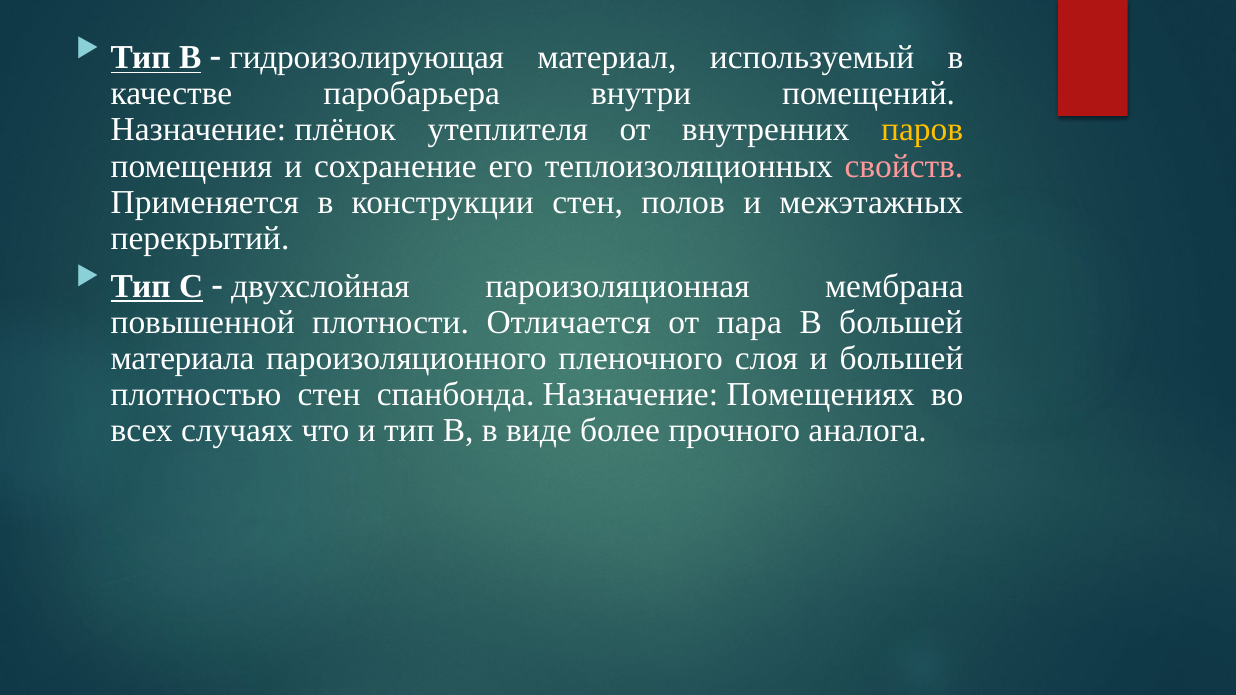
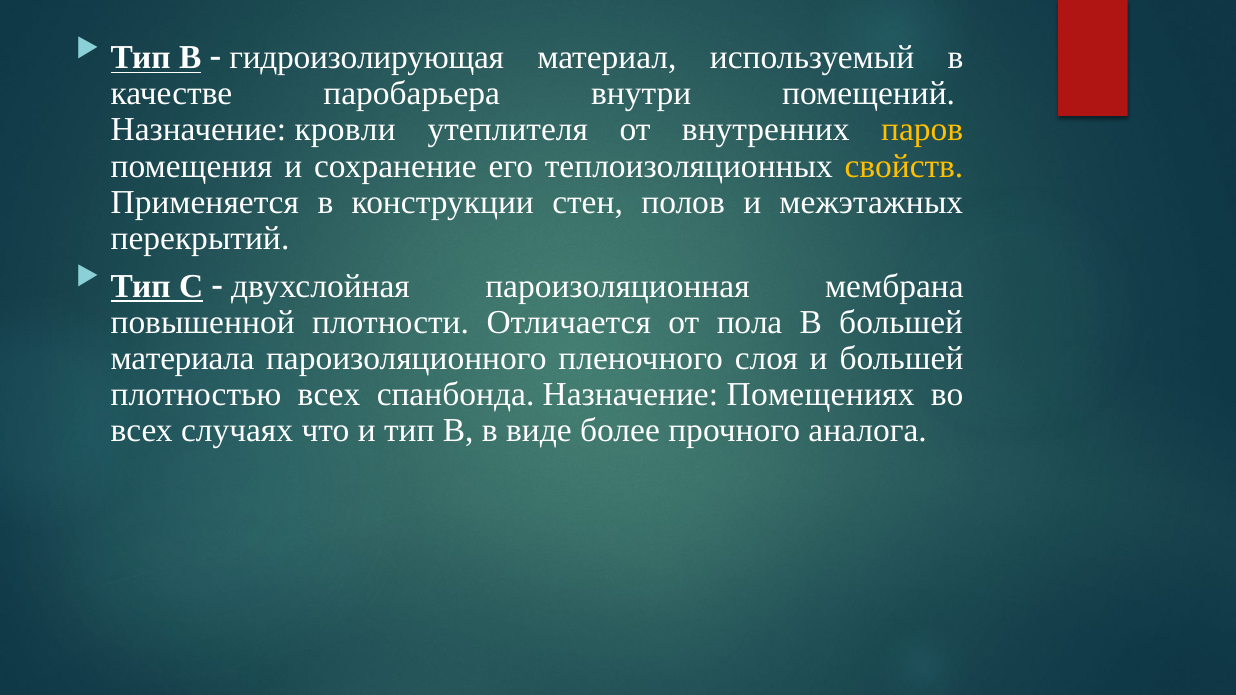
плёнок: плёнок -> кровли (345, 130)
свойств colour: pink -> yellow (904, 166)
пара: пара -> пола (750, 322)
плотностью стен: стен -> всех (329, 394)
